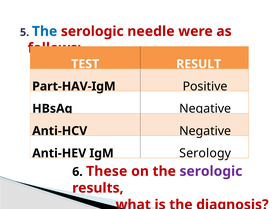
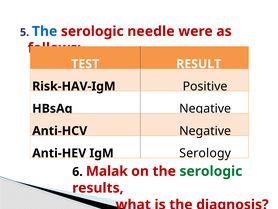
Part-HAV-IgM: Part-HAV-IgM -> Risk-HAV-IgM (74, 86)
These: These -> Malak (107, 171)
serologic colour: purple -> green (211, 171)
